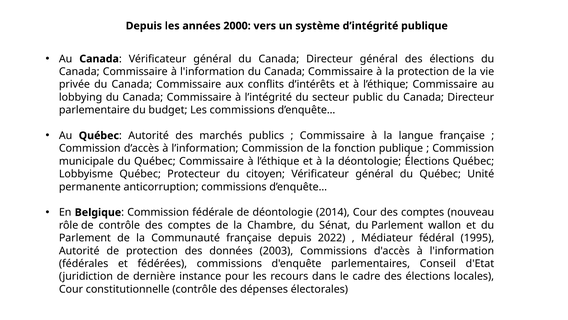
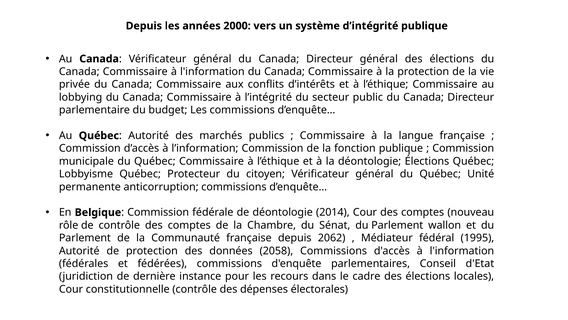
2022: 2022 -> 2062 (332, 238)
2003: 2003 -> 2058 (276, 250)
